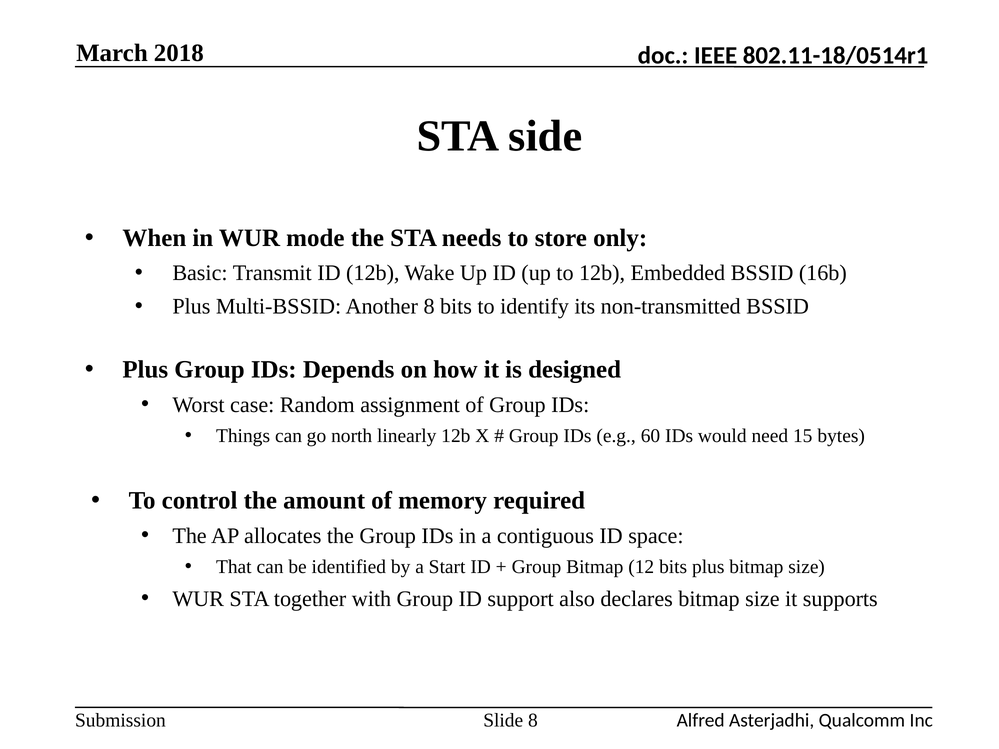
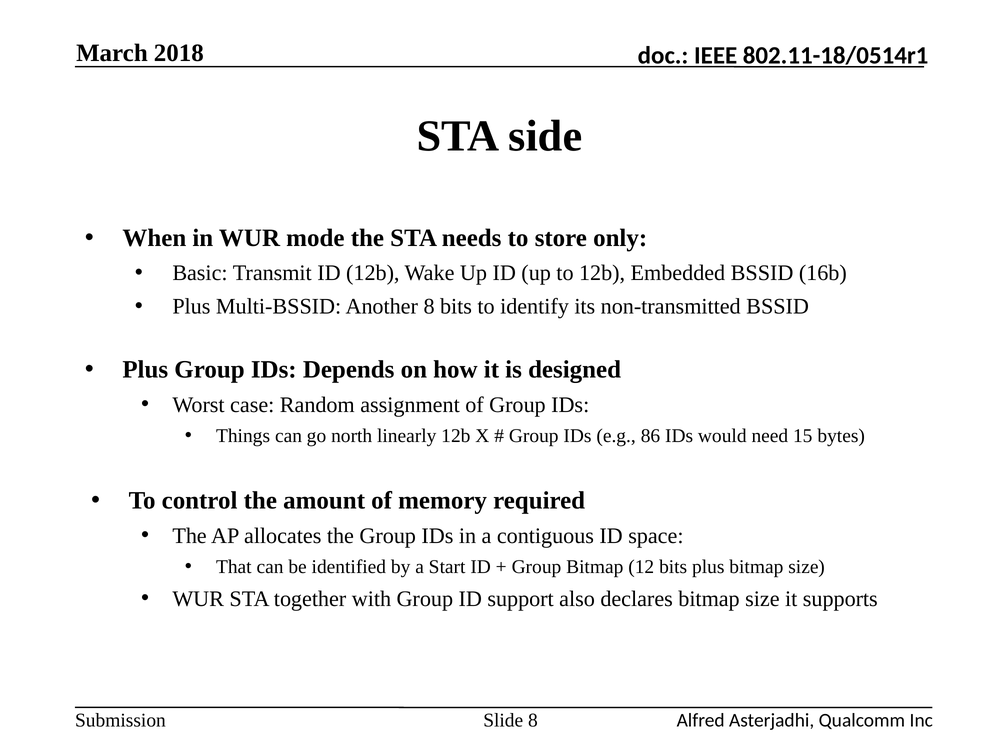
60: 60 -> 86 (650, 436)
